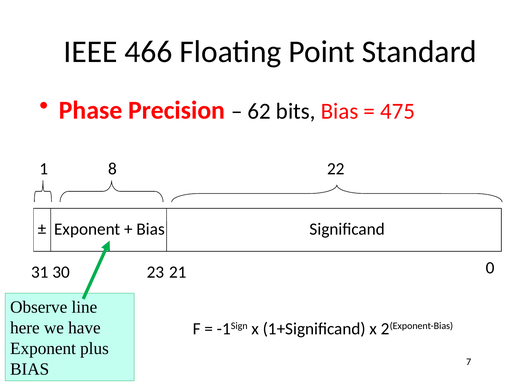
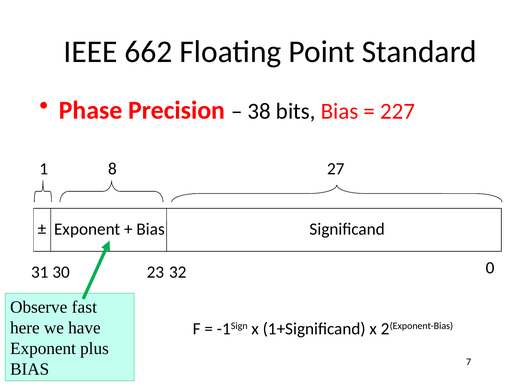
466: 466 -> 662 (148, 52)
62: 62 -> 38 (259, 111)
475: 475 -> 227 (398, 111)
22: 22 -> 27 (336, 169)
21: 21 -> 32 (178, 272)
line: line -> fast (84, 307)
